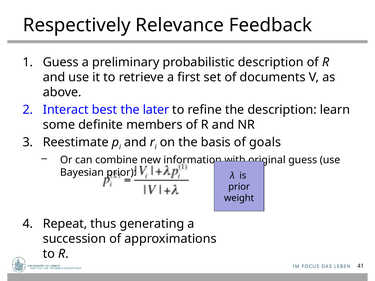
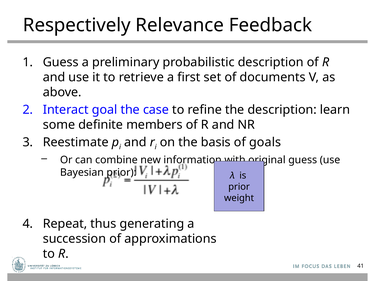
best: best -> goal (105, 110)
later: later -> case (156, 110)
